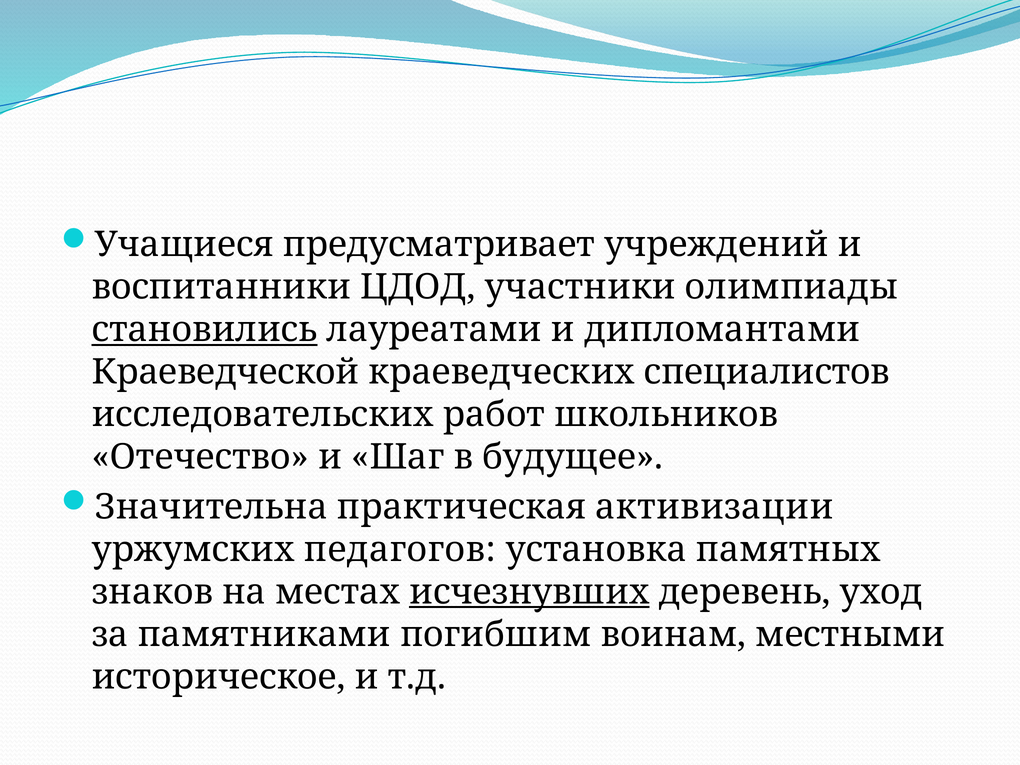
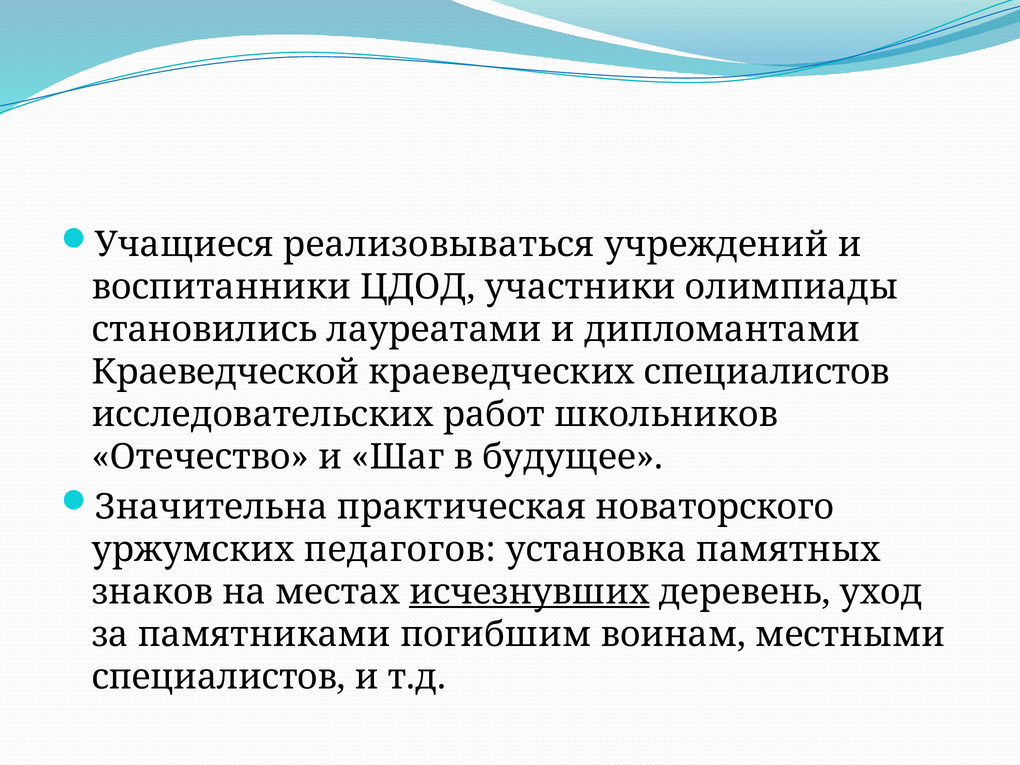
предусматривает: предусматривает -> реализовываться (439, 245)
становились underline: present -> none (204, 330)
активизации: активизации -> новаторского (715, 507)
историческое: историческое -> специалистов (219, 677)
